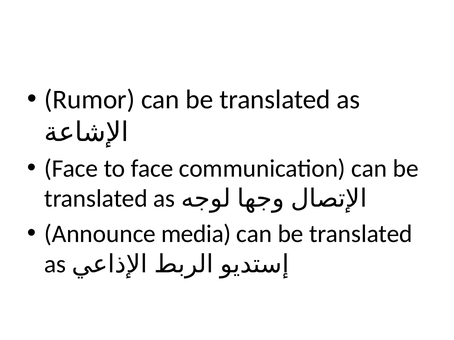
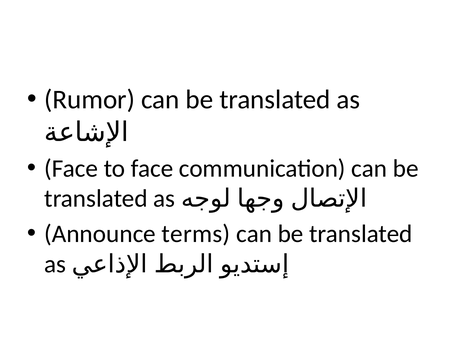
media: media -> terms (196, 234)
